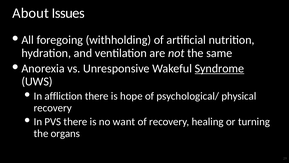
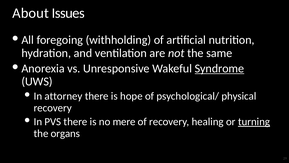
affliction: affliction -> attorney (63, 96)
want: want -> mere (124, 121)
turning underline: none -> present (254, 121)
